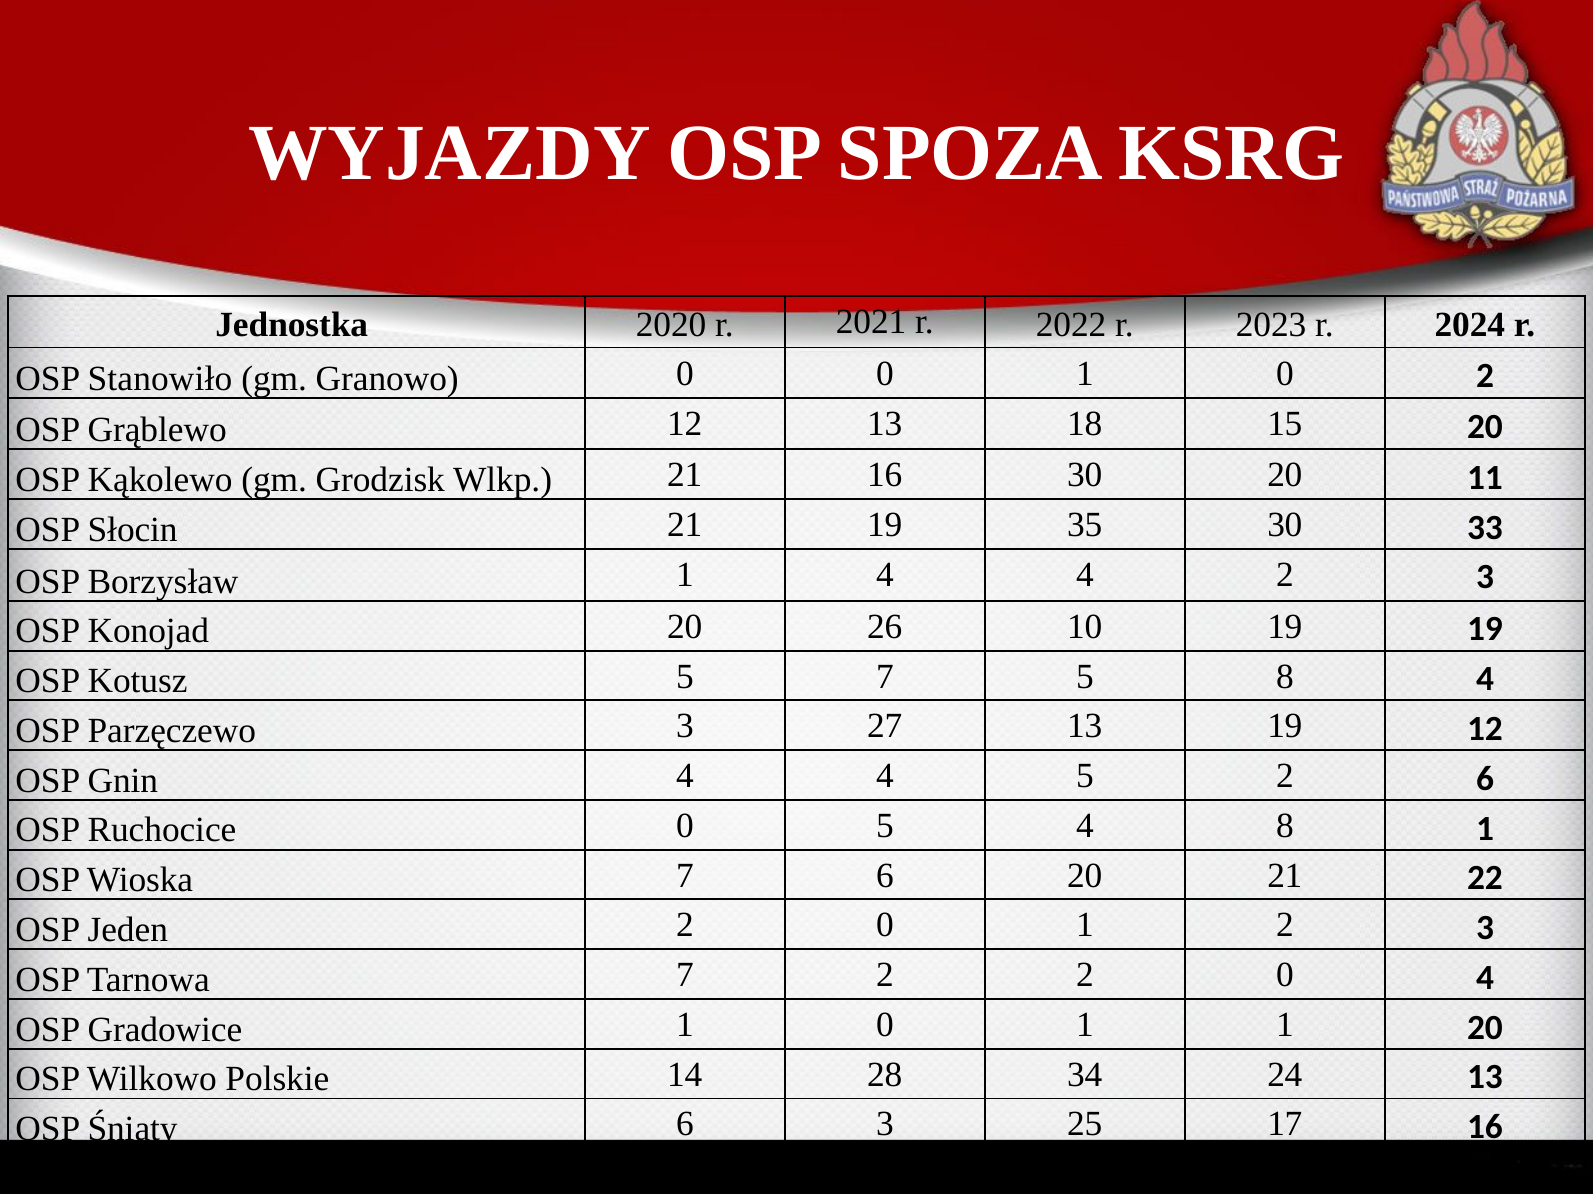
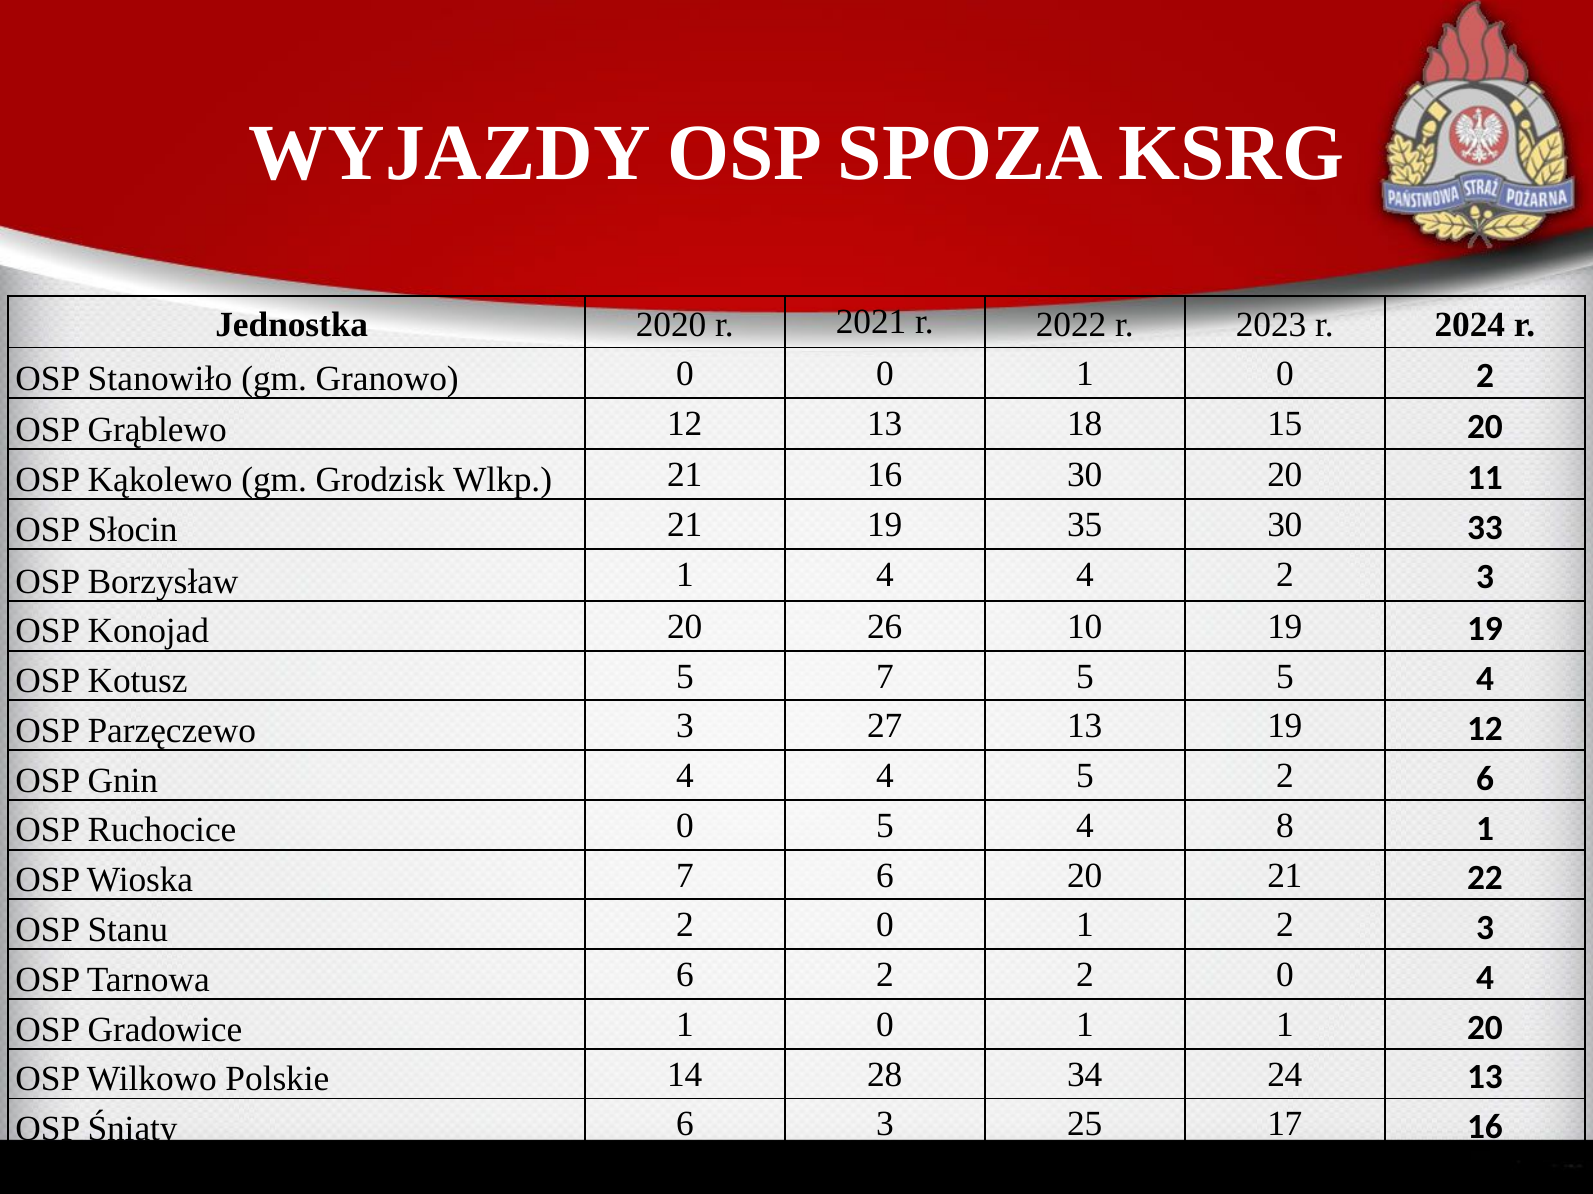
5 8: 8 -> 5 (1285, 677)
Jeden: Jeden -> Stanu (128, 930)
Tarnowa 7: 7 -> 6 (685, 976)
